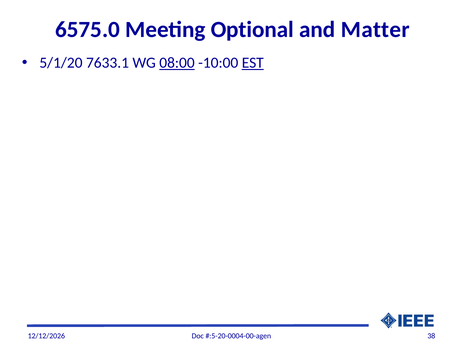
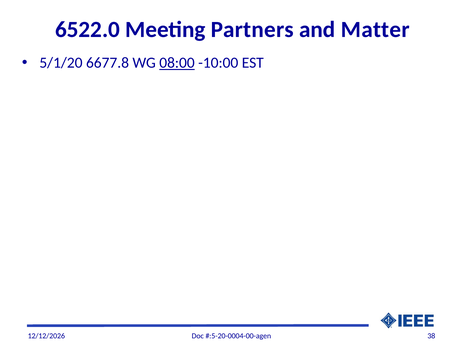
6575.0: 6575.0 -> 6522.0 (88, 29)
Optional: Optional -> Partners (252, 29)
7633.1: 7633.1 -> 6677.8 (108, 63)
EST underline: present -> none (253, 63)
